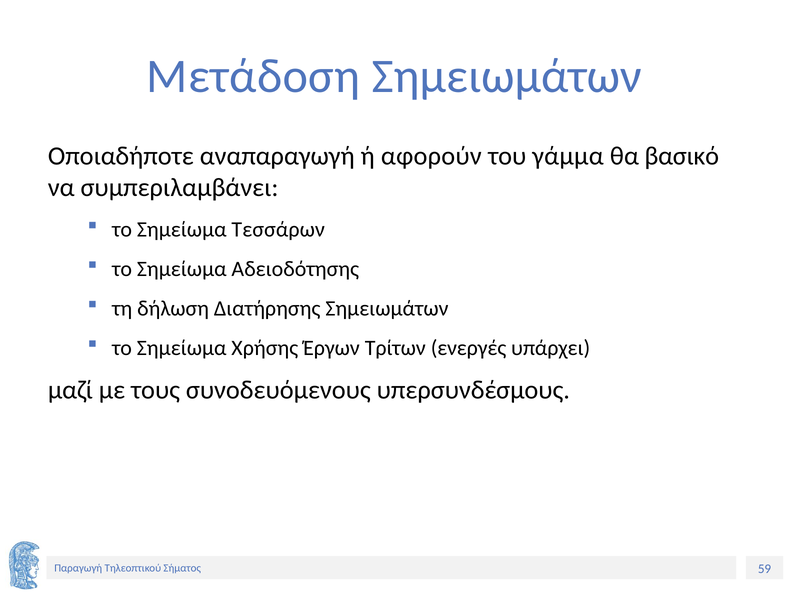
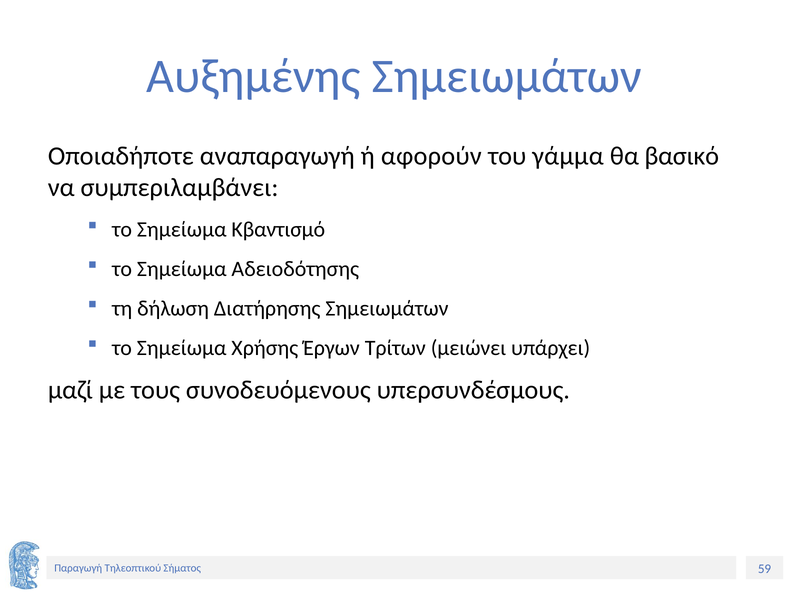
Μετάδοση: Μετάδοση -> Αυξημένης (254, 76)
Τεσσάρων: Τεσσάρων -> Κβαντισμό (278, 229)
ενεργές: ενεργές -> μειώνει (468, 348)
